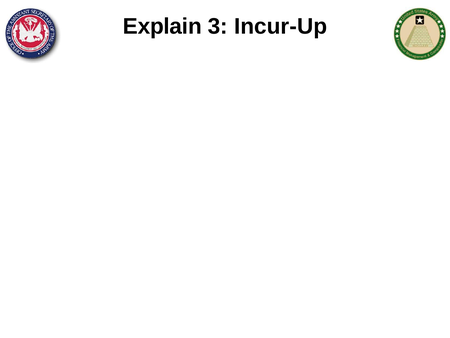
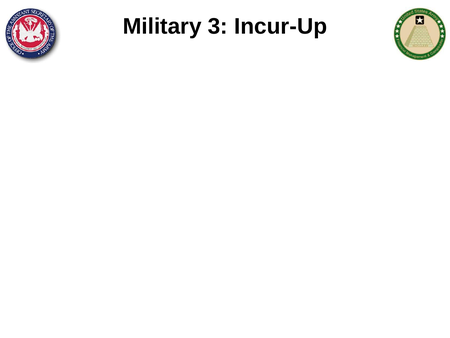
Explain: Explain -> Military (162, 26)
